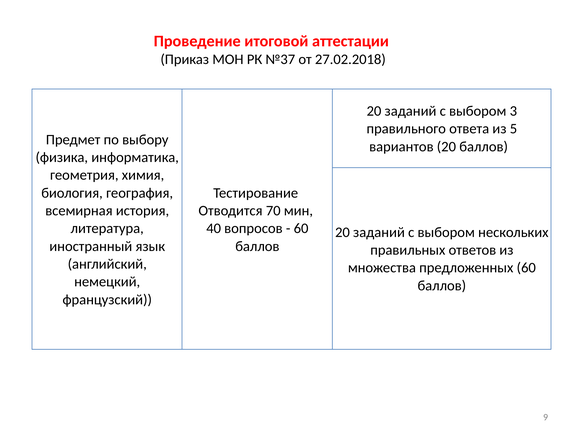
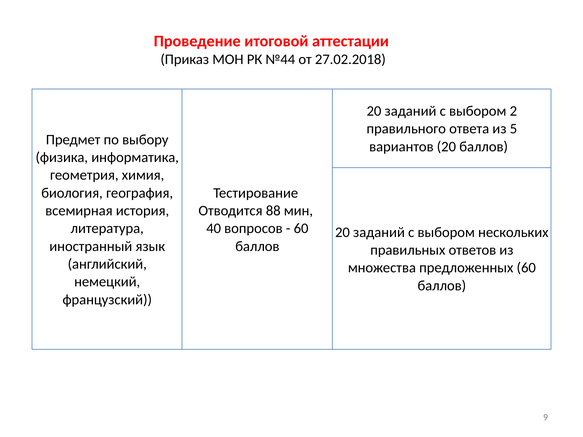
№37: №37 -> №44 (280, 59)
3: 3 -> 2 (513, 111)
70: 70 -> 88 (273, 211)
